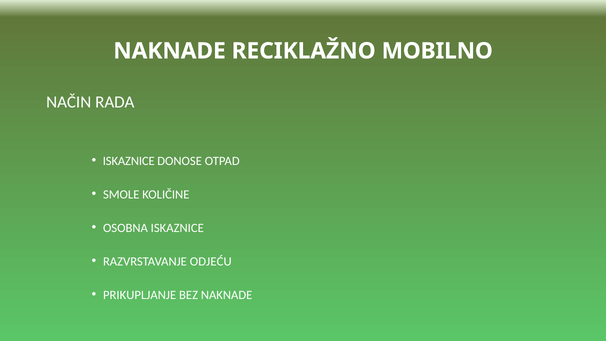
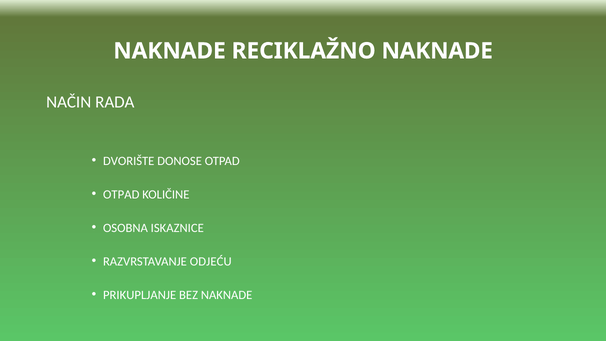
RECIKLAŽNO MOBILNO: MOBILNO -> NAKNADE (437, 51)
ISKAZNICE: ISKAZNICE -> DVORIŠTE (129, 161)
SMOLE: SMOLE -> OTPAD (121, 194)
